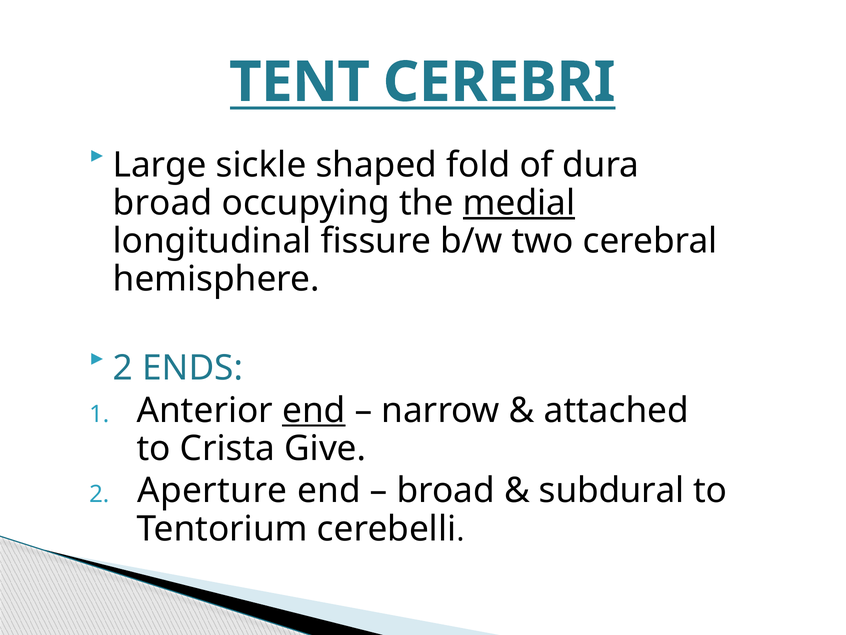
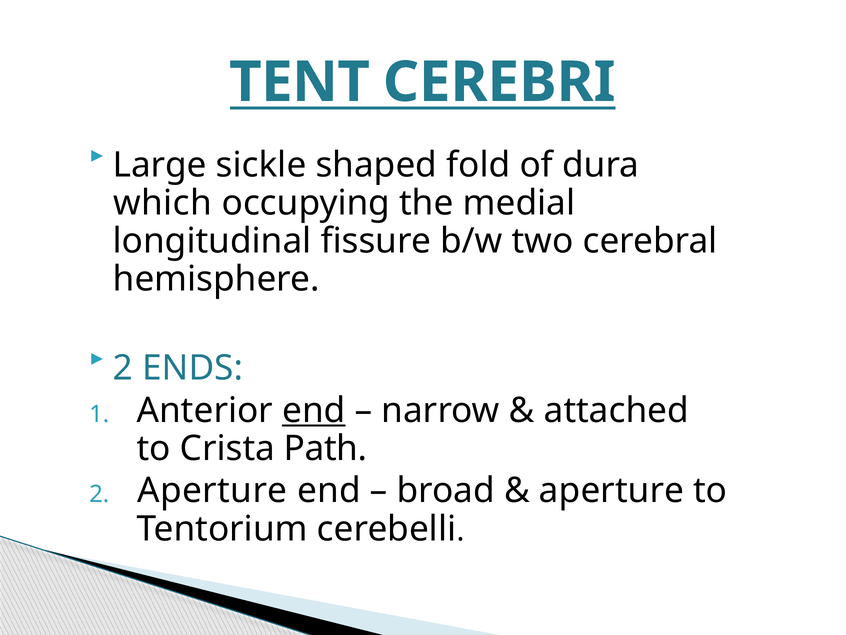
broad: broad -> which (163, 203)
medial underline: present -> none (519, 203)
Give: Give -> Path (325, 448)
subdural: subdural -> aperture (612, 490)
